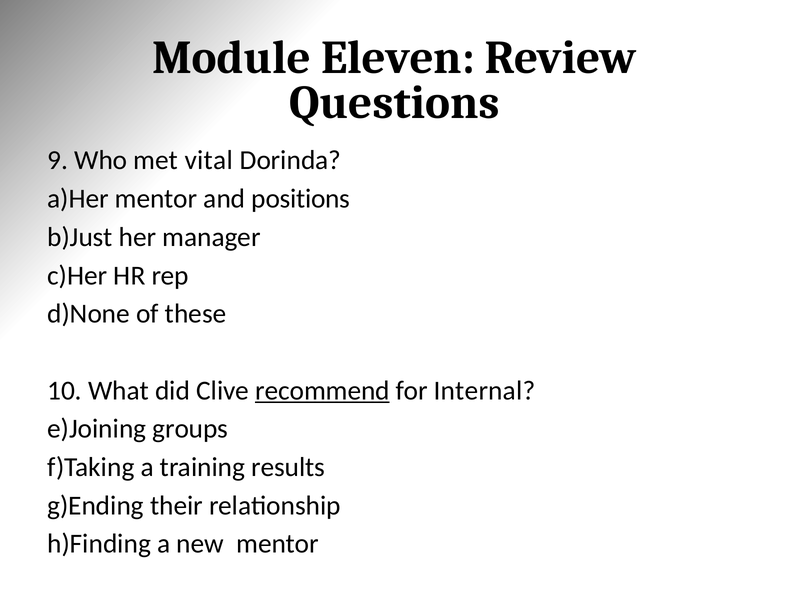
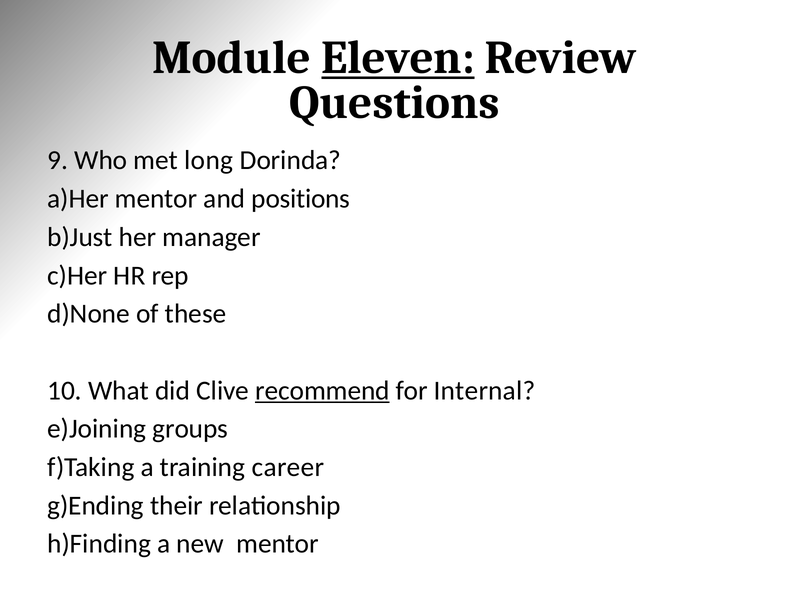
Eleven underline: none -> present (398, 57)
vital: vital -> long (209, 160)
results: results -> career (288, 467)
